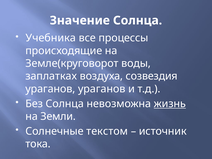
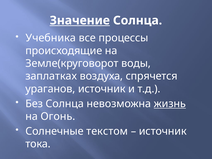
Значение underline: none -> present (80, 20)
созвездия: созвездия -> спрячется (152, 76)
ураганов ураганов: ураганов -> источник (102, 89)
Земли: Земли -> Огонь (58, 116)
